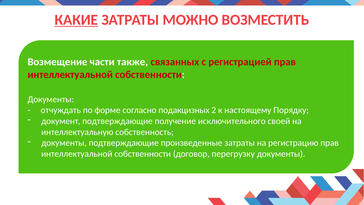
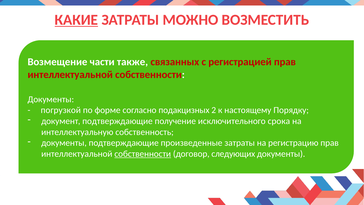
отчуждать: отчуждать -> погрузкой (61, 110)
своей: своей -> срока (279, 121)
собственности underline: none -> present (143, 154)
перегрузку: перегрузку -> следующих (233, 154)
